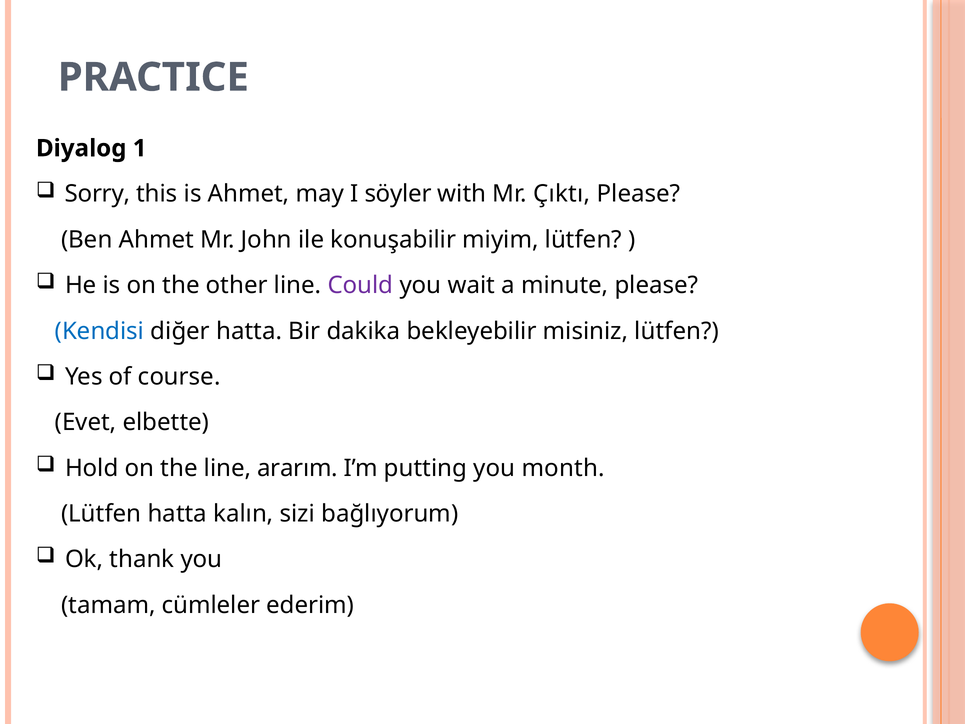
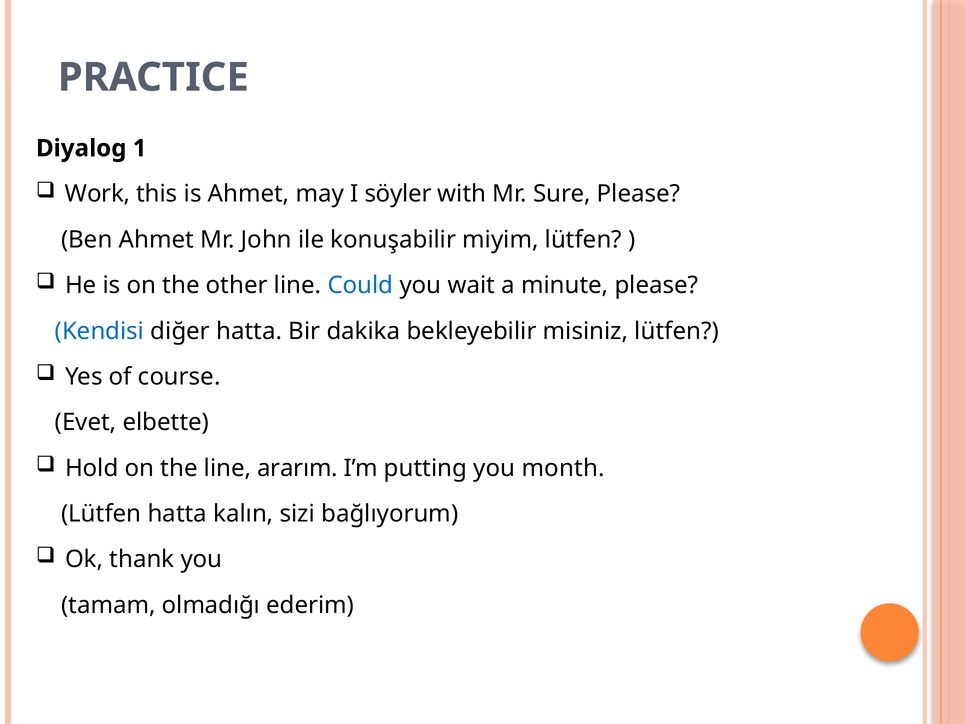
Sorry: Sorry -> Work (98, 194)
Çıktı: Çıktı -> Sure (562, 194)
Could colour: purple -> blue (360, 285)
cümleler: cümleler -> olmadığı (211, 605)
